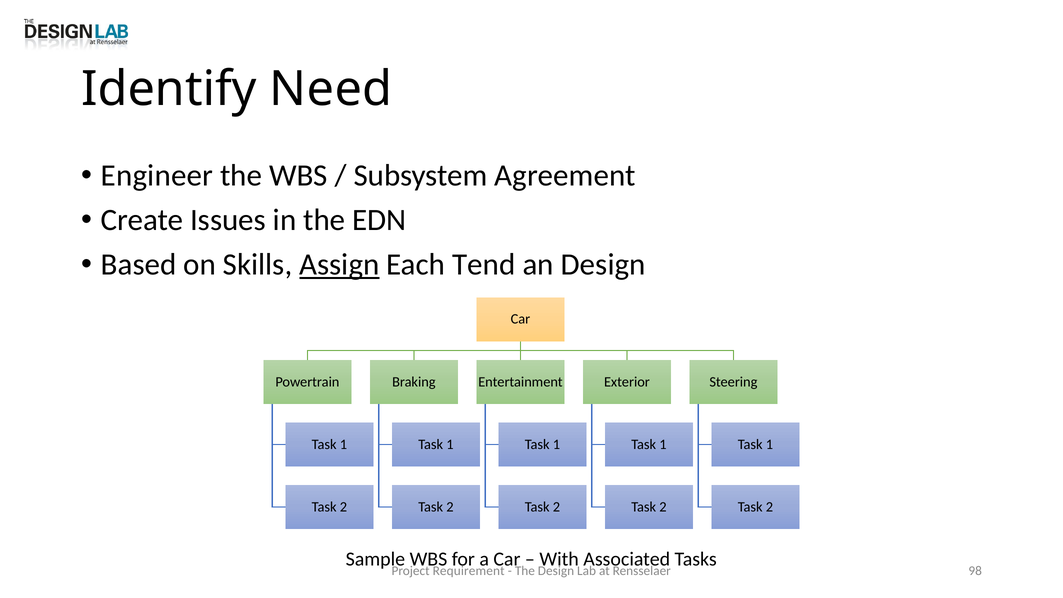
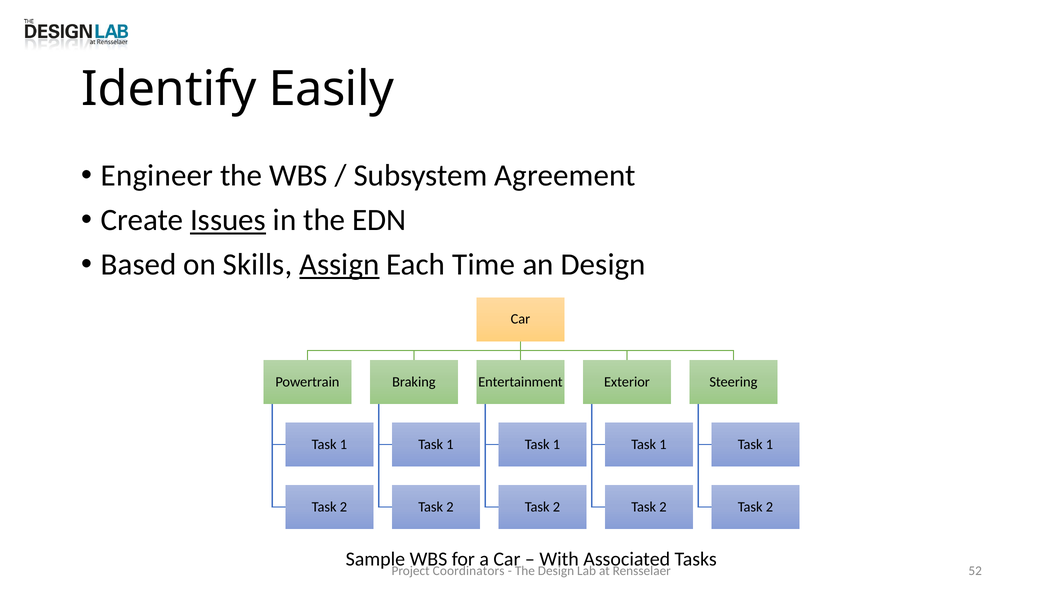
Need: Need -> Easily (331, 89)
Issues underline: none -> present (228, 220)
Tend: Tend -> Time (484, 265)
Requirement: Requirement -> Coordinators (469, 571)
98: 98 -> 52 (975, 571)
